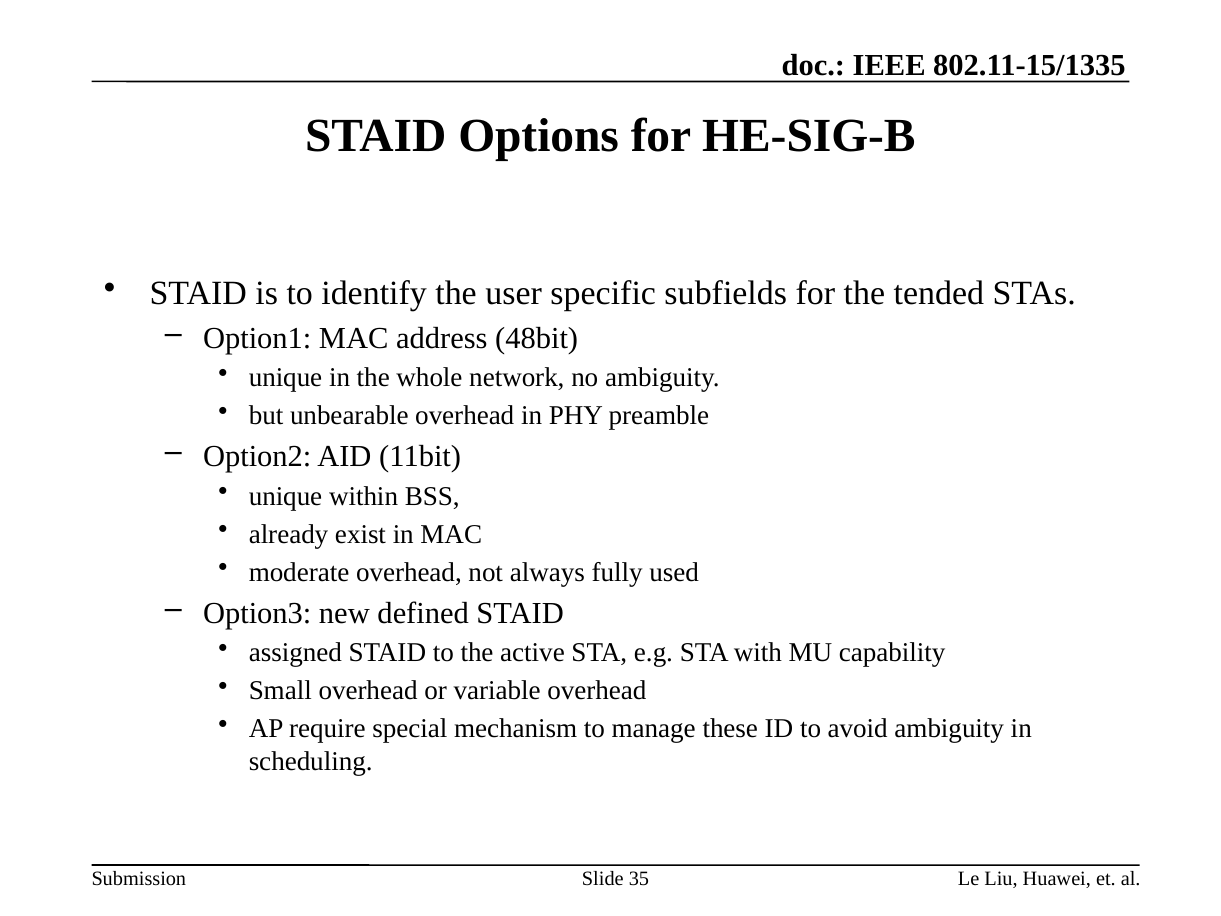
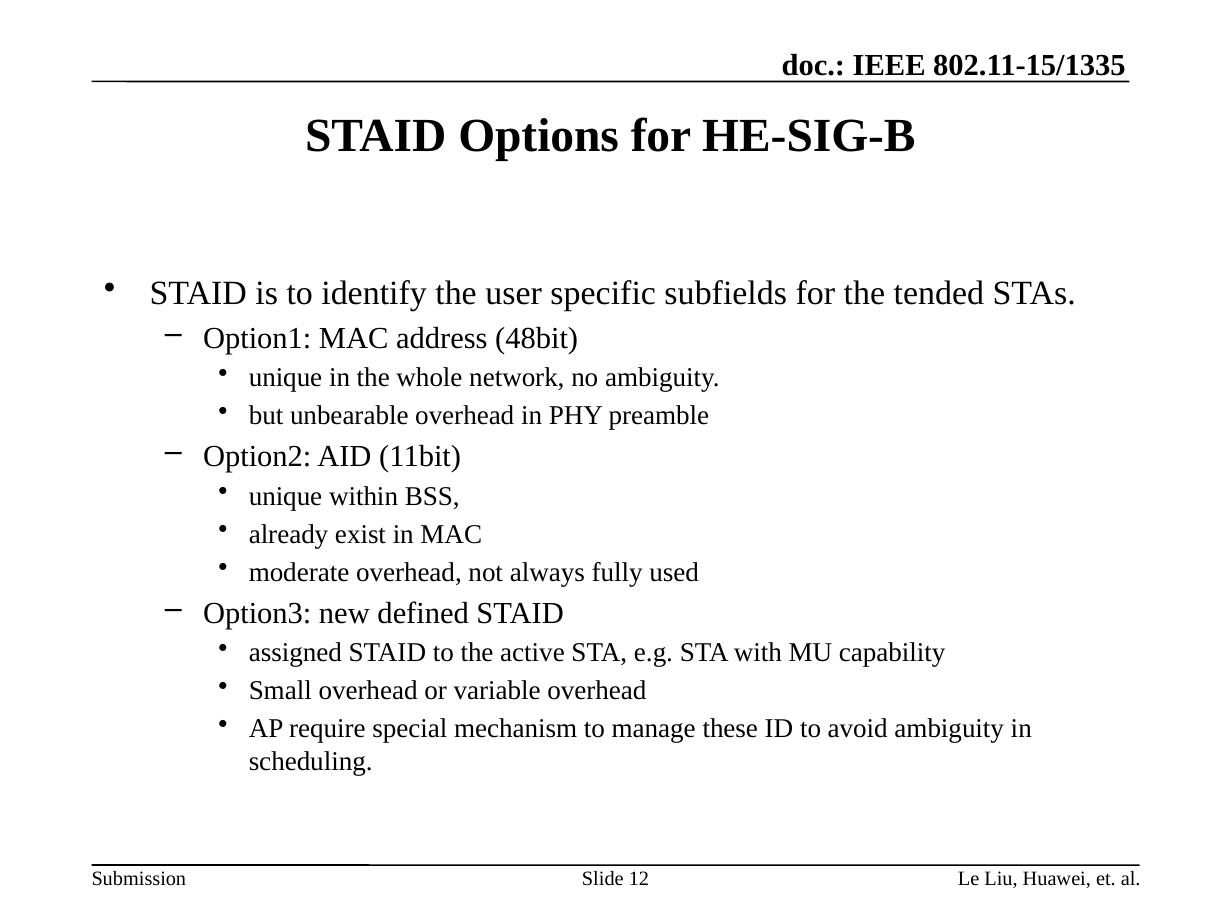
35: 35 -> 12 (639, 878)
